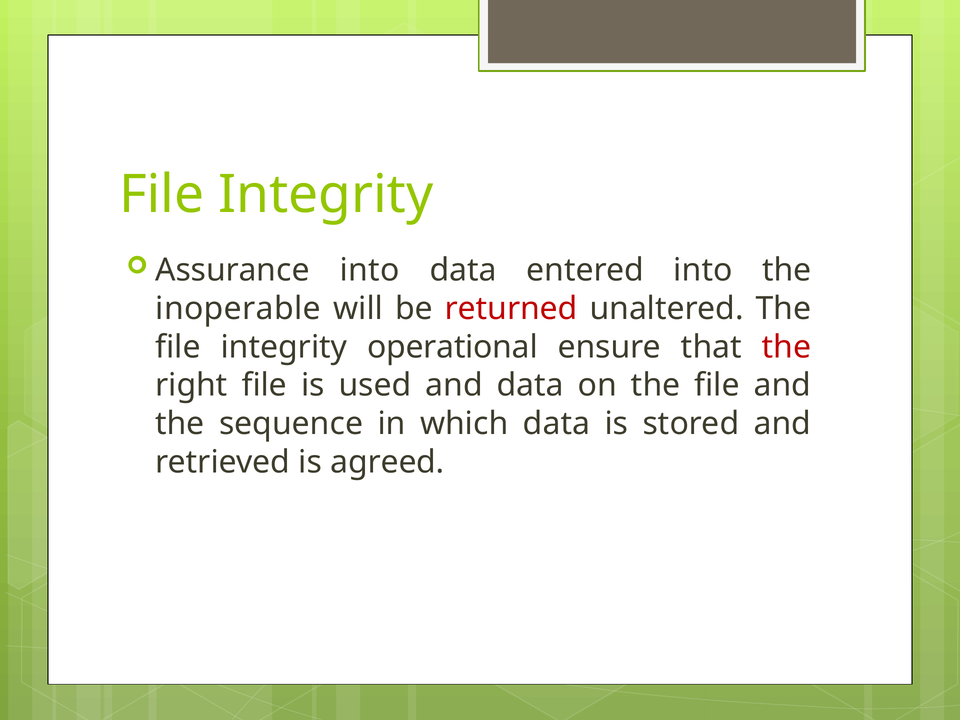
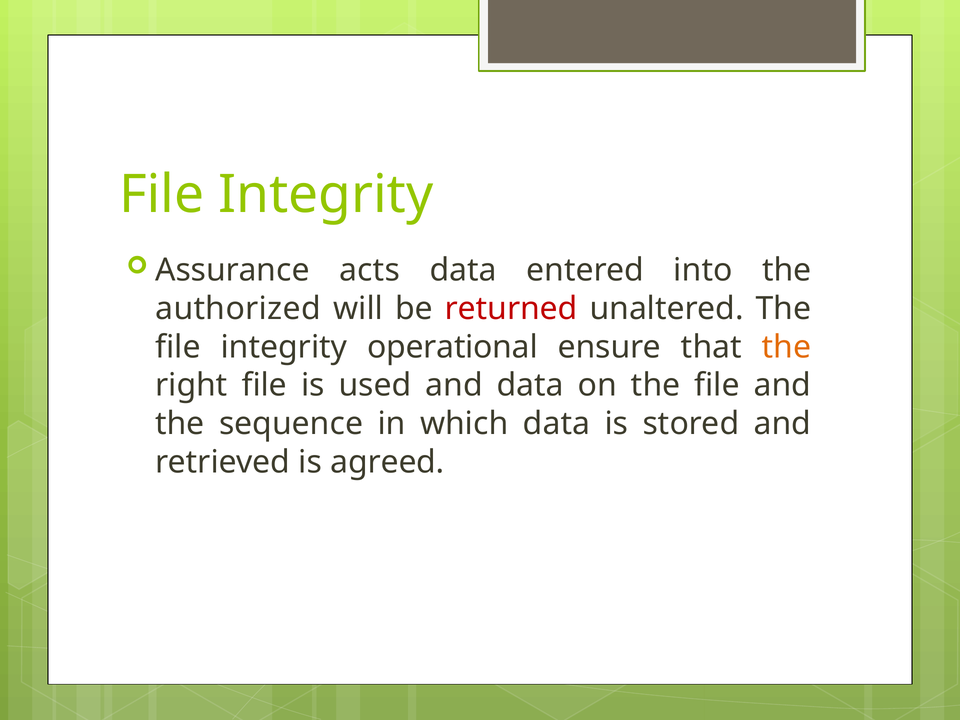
Assurance into: into -> acts (370, 270)
inoperable: inoperable -> authorized (238, 309)
the colour: red -> orange (786, 347)
